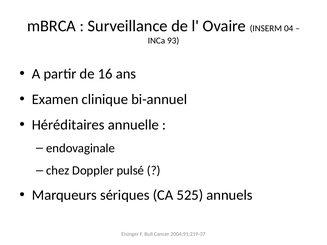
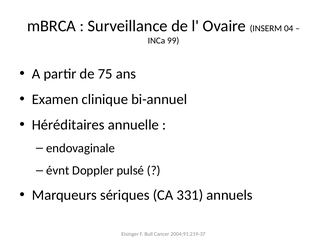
93: 93 -> 99 (173, 41)
16: 16 -> 75 (105, 74)
chez: chez -> évnt (58, 171)
525: 525 -> 331 (190, 195)
